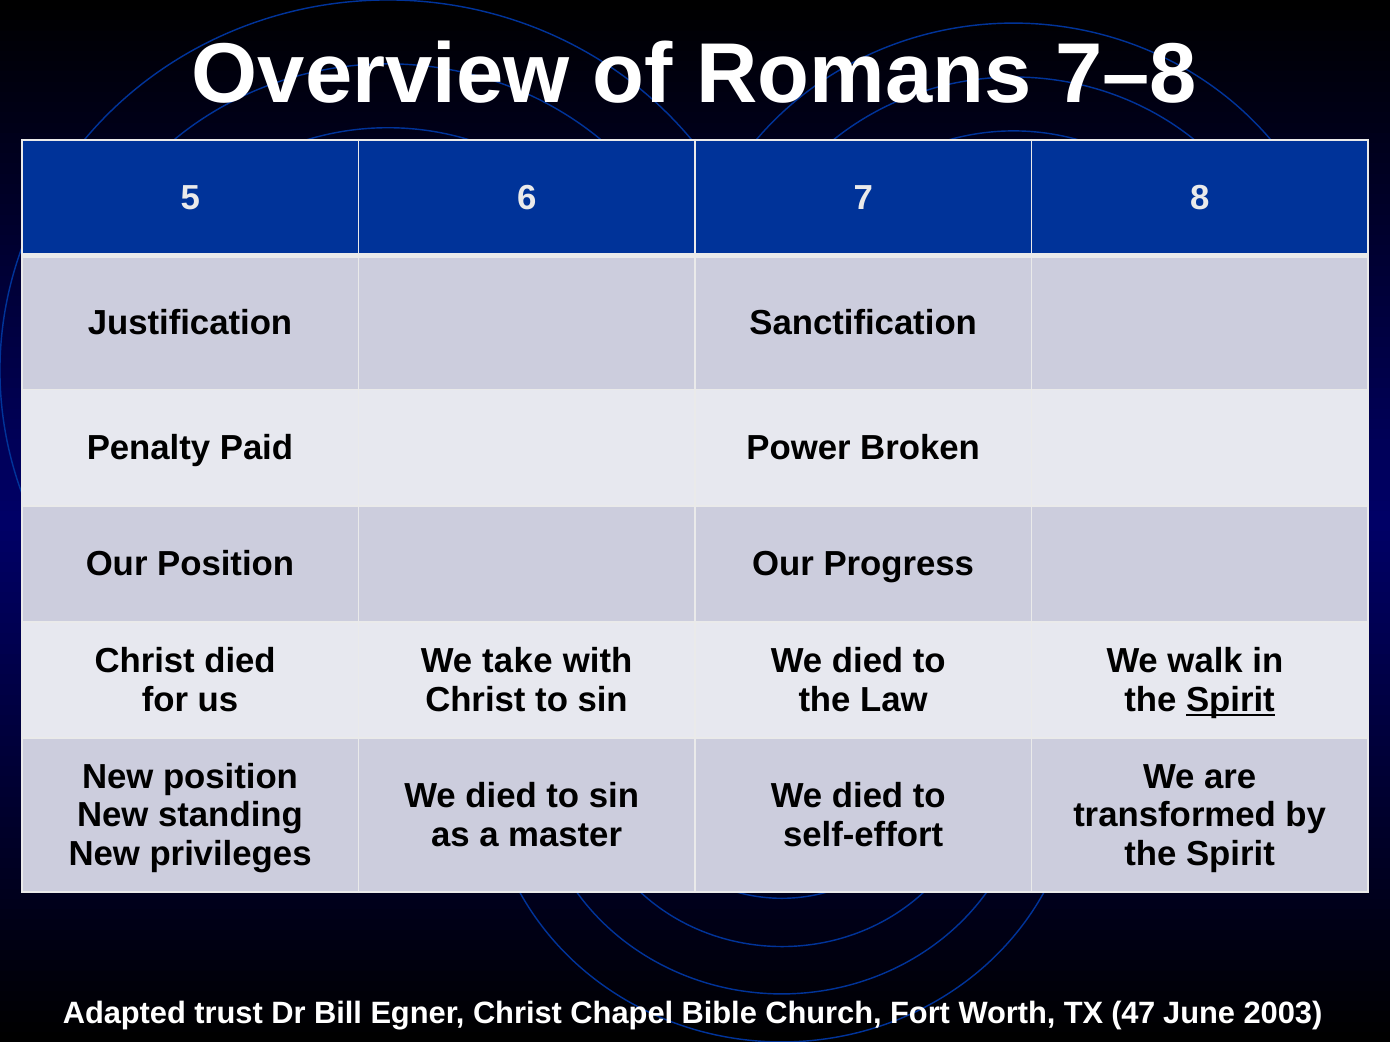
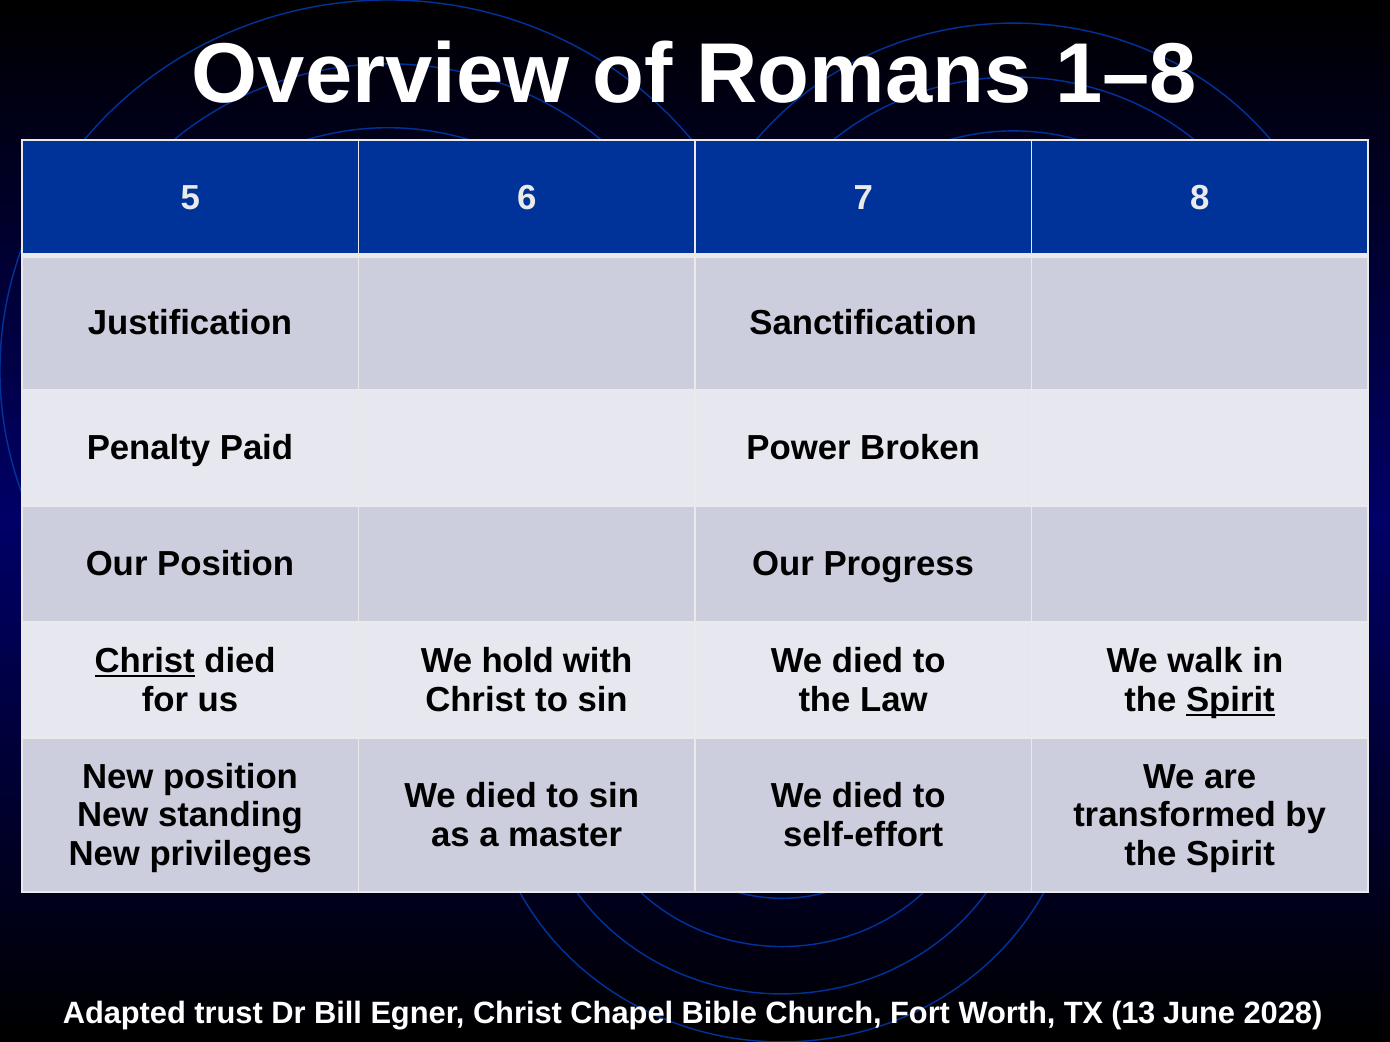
7–8: 7–8 -> 1–8 (1126, 75)
Christ underline: none -> present (145, 661)
take: take -> hold (518, 661)
47: 47 -> 13 (1133, 1014)
2003: 2003 -> 2028 (1283, 1014)
